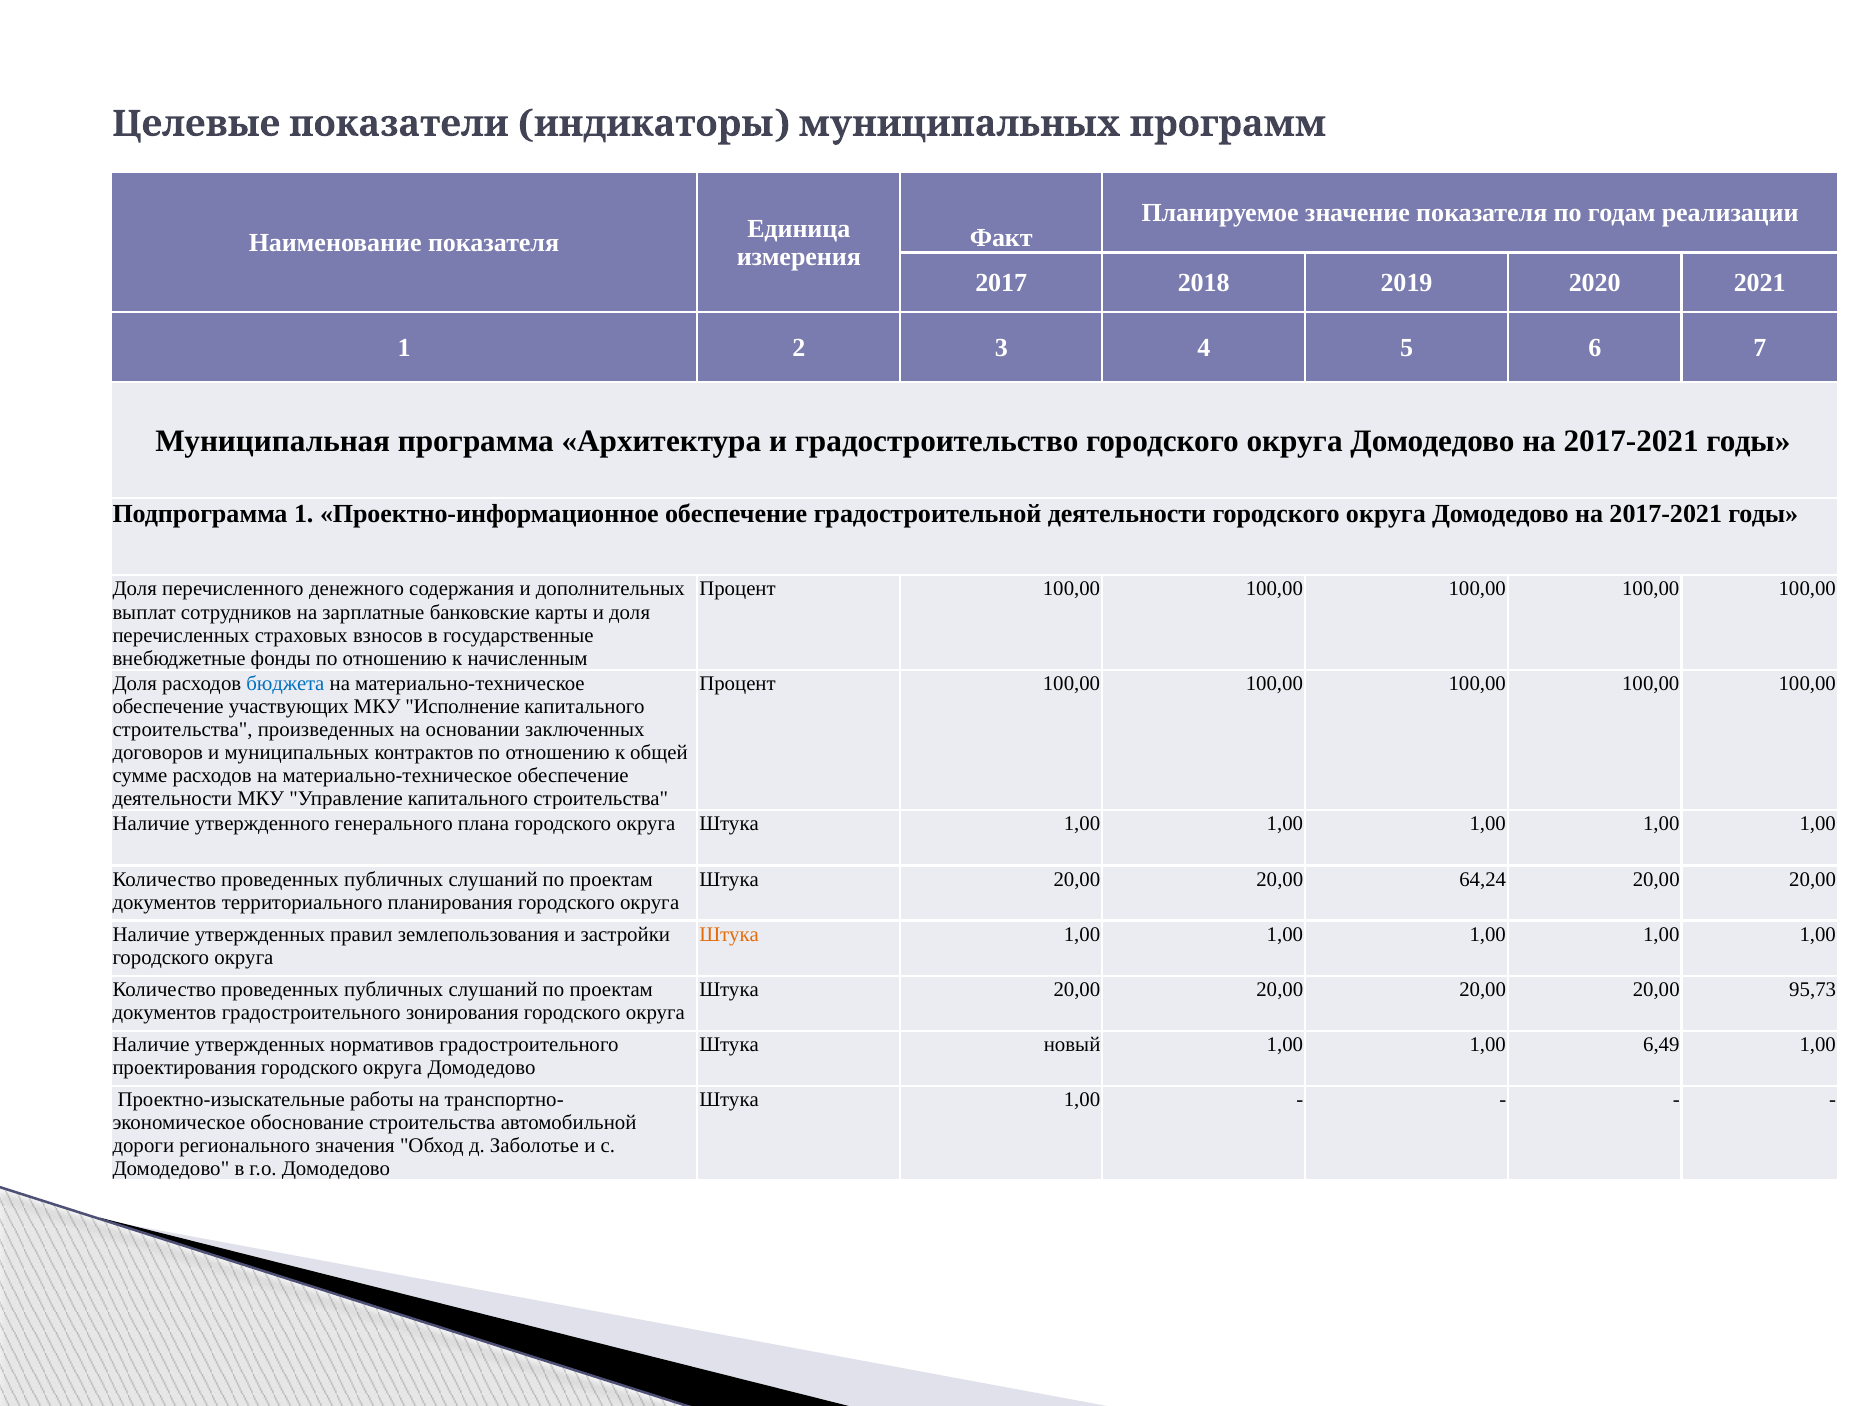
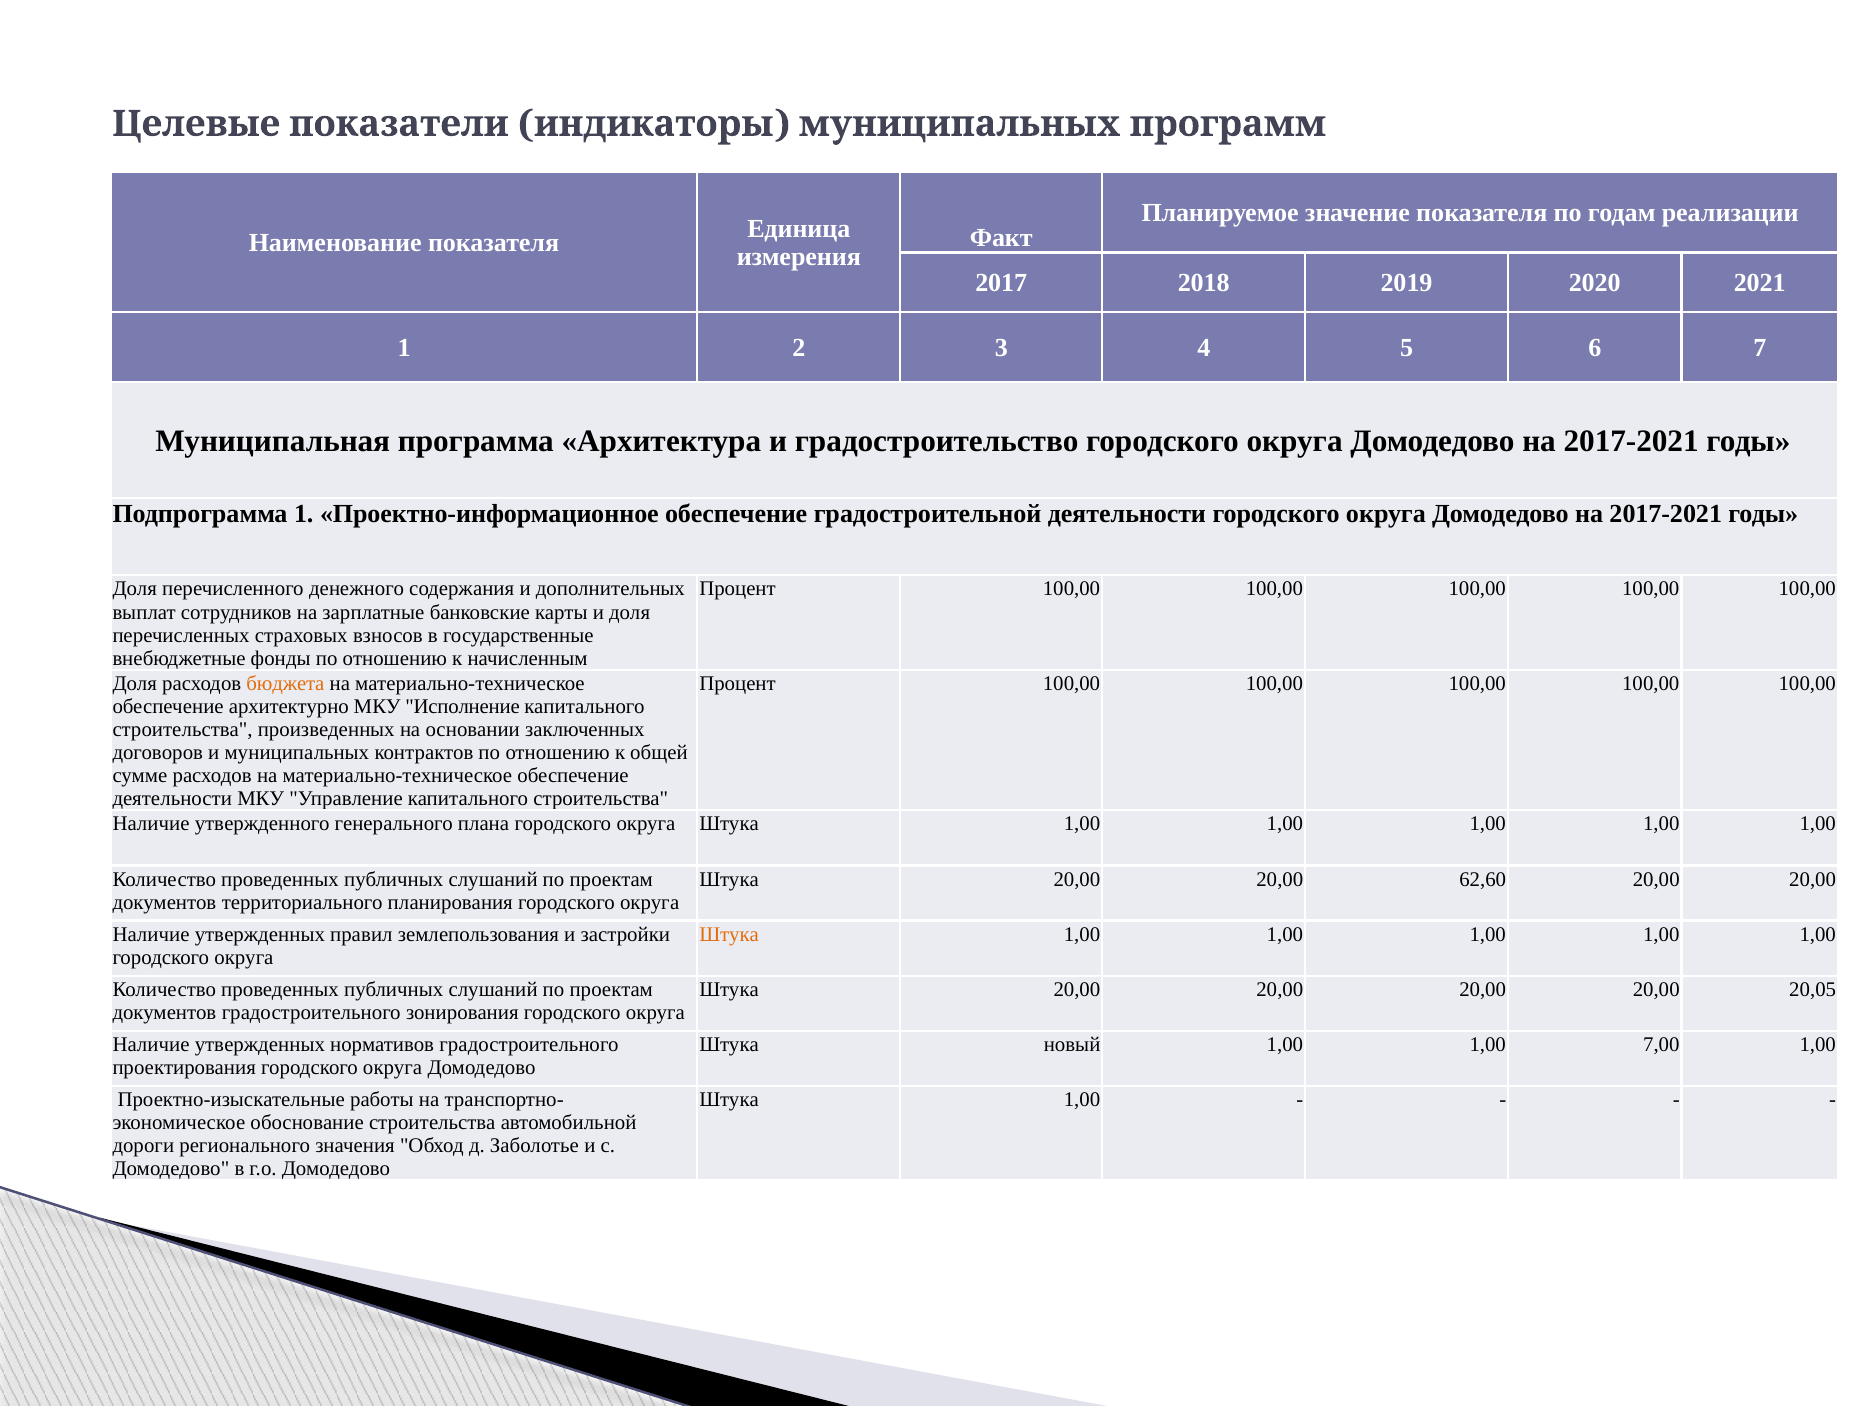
бюджета colour: blue -> orange (285, 684)
участвующих: участвующих -> архитектурно (289, 707)
64,24: 64,24 -> 62,60 (1483, 879)
95,73: 95,73 -> 20,05 (1813, 990)
6,49: 6,49 -> 7,00 (1661, 1045)
